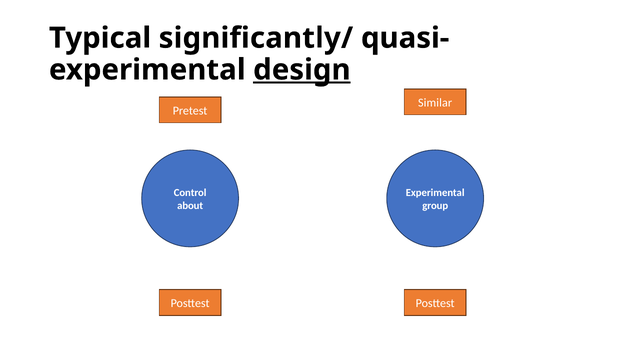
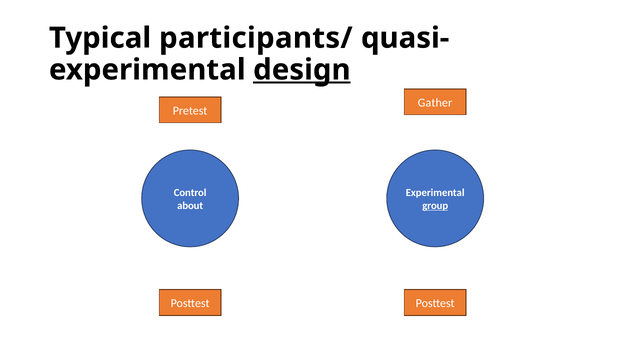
significantly/: significantly/ -> participants/ (256, 38)
Similar: Similar -> Gather (435, 103)
group underline: none -> present (435, 206)
